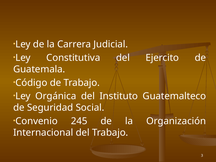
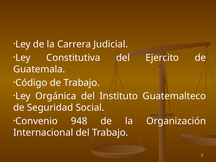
245: 245 -> 948 (79, 121)
